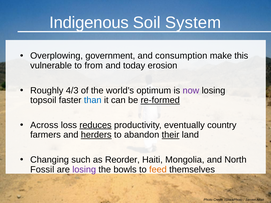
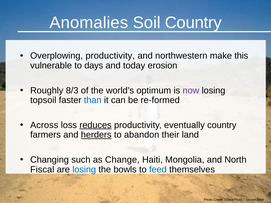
Indigenous: Indigenous -> Anomalies (89, 23)
Soil System: System -> Country (193, 23)
Overplowing government: government -> productivity (110, 56)
consumption: consumption -> northwestern (181, 56)
from: from -> days (94, 66)
4/3: 4/3 -> 8/3 (72, 91)
re-formed underline: present -> none (160, 100)
their underline: present -> none (171, 135)
Reorder: Reorder -> Change (122, 160)
Fossil: Fossil -> Fiscal (42, 170)
losing colour: purple -> blue (84, 170)
feed colour: orange -> blue (158, 170)
